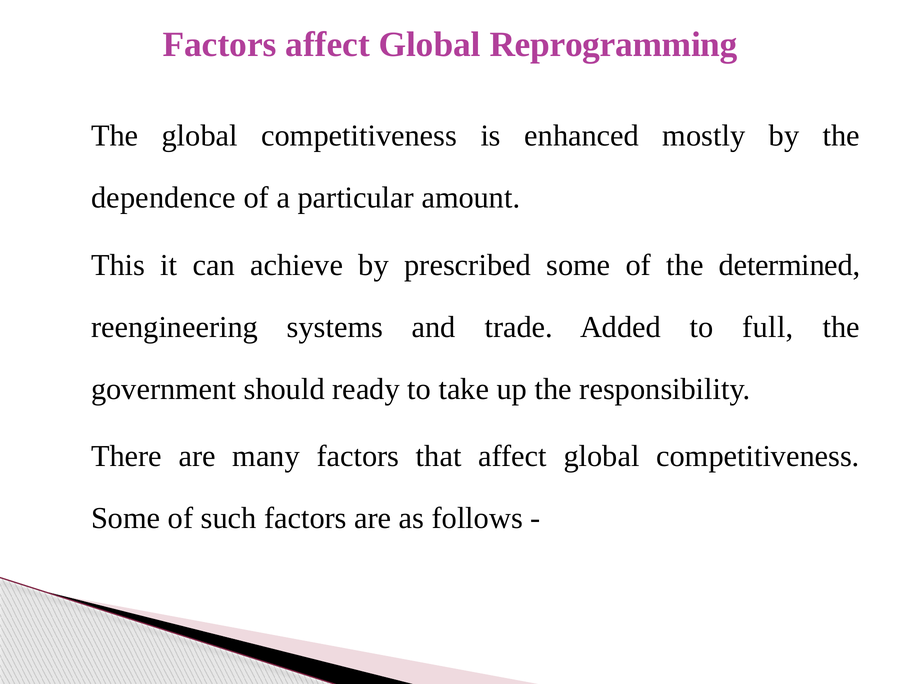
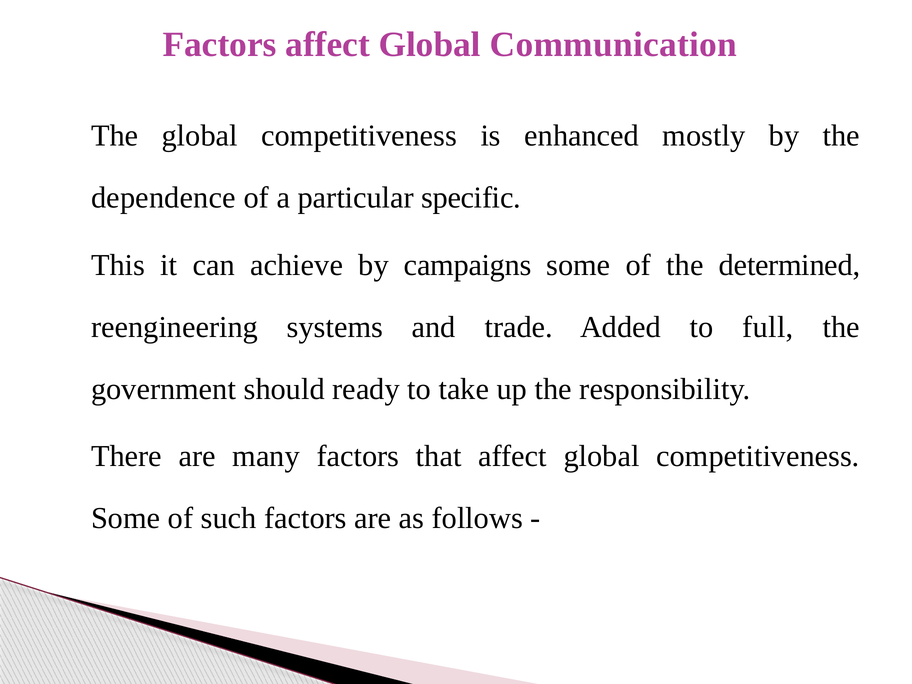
Reprogramming: Reprogramming -> Communication (613, 45)
amount: amount -> specific (471, 198)
prescribed: prescribed -> campaigns (468, 265)
